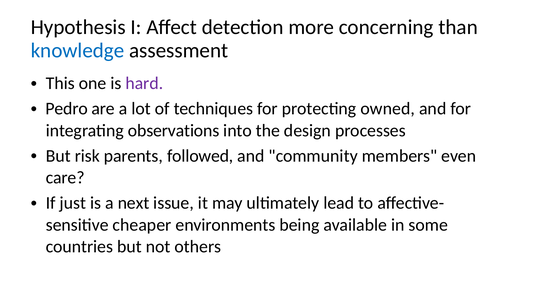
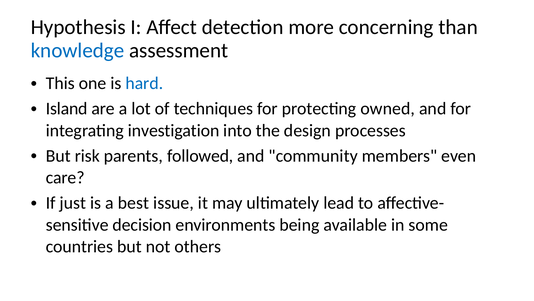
hard colour: purple -> blue (144, 83)
Pedro: Pedro -> Island (67, 108)
observations: observations -> investigation (174, 130)
next: next -> best (133, 203)
cheaper: cheaper -> decision (142, 224)
